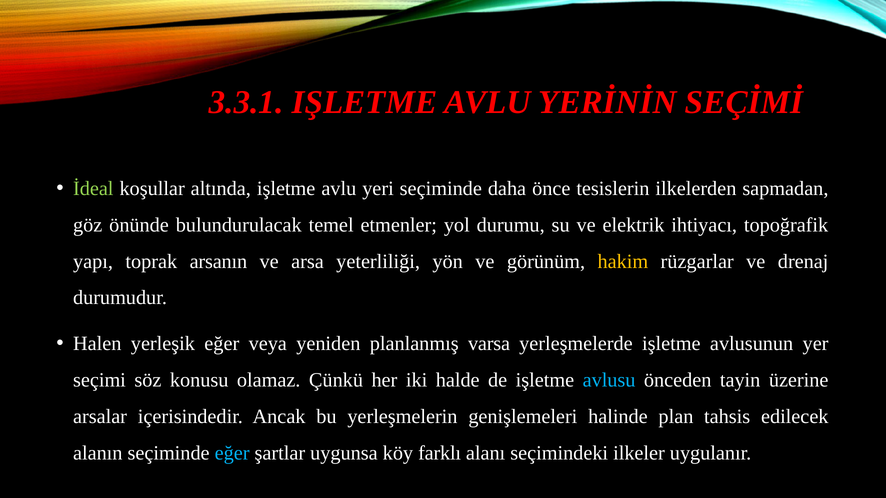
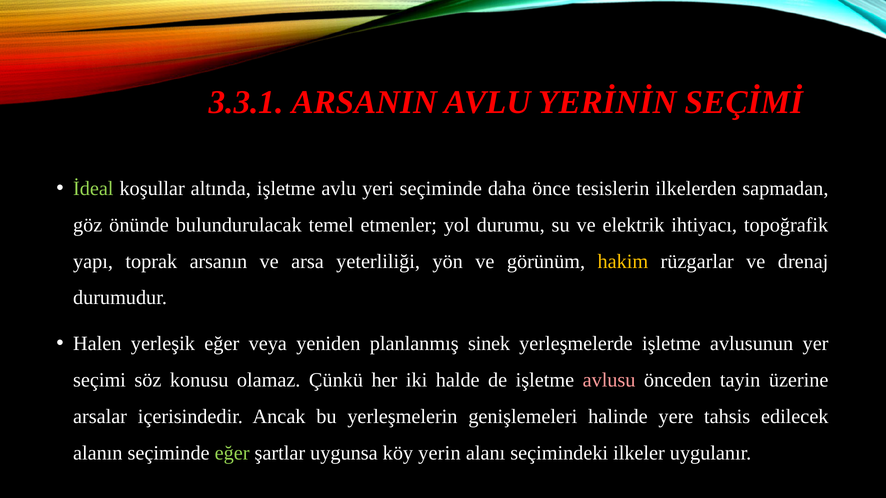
3.3.1 IŞLETME: IŞLETME -> ARSANIN (365, 102)
varsa: varsa -> sinek (489, 344)
avlusu colour: light blue -> pink (609, 380)
plan: plan -> yere (676, 417)
eğer colour: light blue -> light green (232, 453)
farklı: farklı -> yerin (439, 453)
